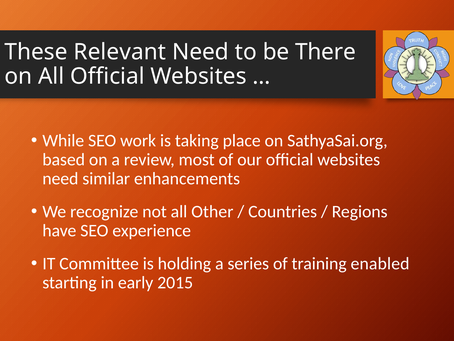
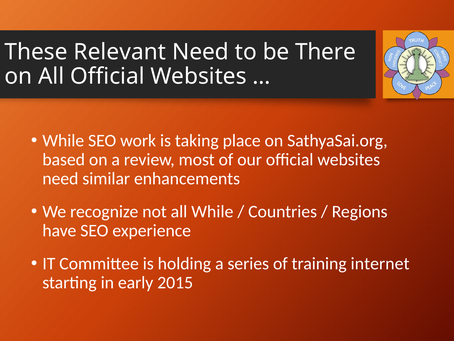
all Other: Other -> While (212, 211)
enabled: enabled -> internet (380, 263)
